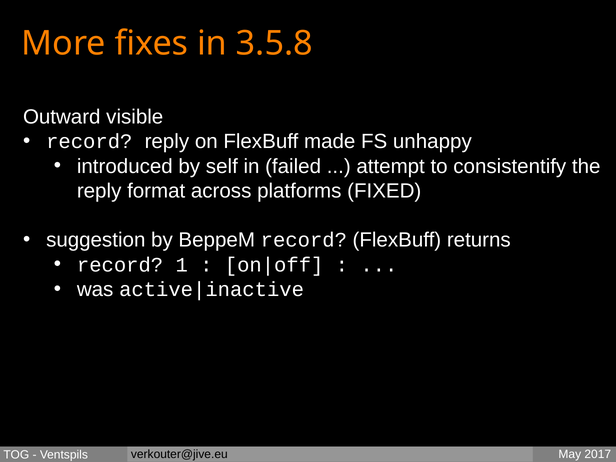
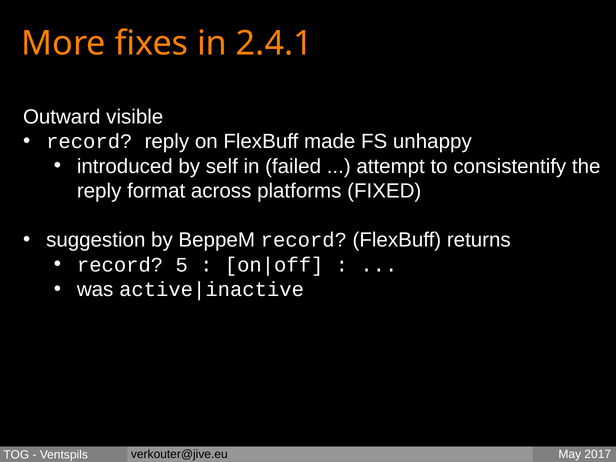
3.5.8: 3.5.8 -> 2.4.1 (274, 44)
1: 1 -> 5 (182, 265)
